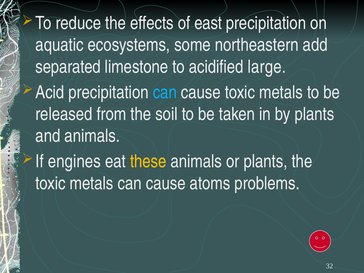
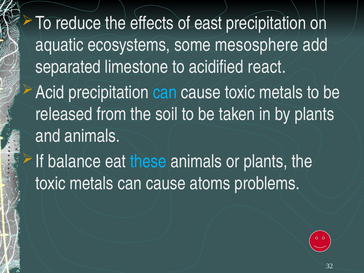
northeastern: northeastern -> mesosphere (257, 45)
large: large -> react (267, 67)
engines: engines -> balance (74, 161)
these colour: yellow -> light blue (148, 161)
